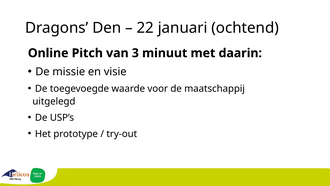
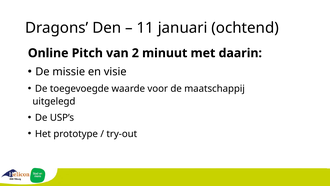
22: 22 -> 11 (145, 28)
3: 3 -> 2 (135, 53)
